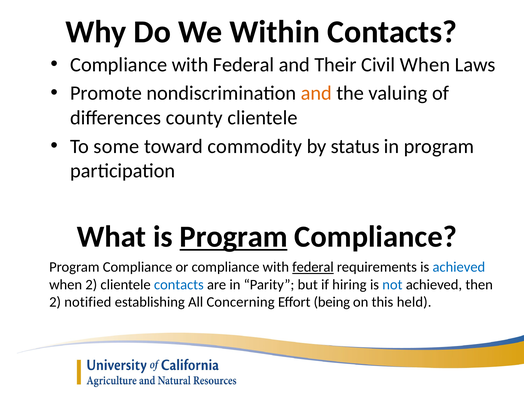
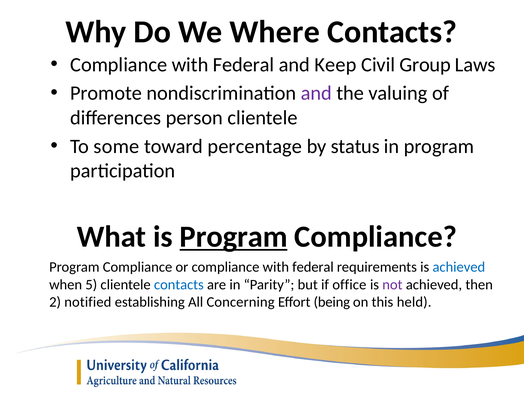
Within: Within -> Where (275, 32)
Their: Their -> Keep (335, 65)
Civil When: When -> Group (425, 65)
and colour: orange -> purple (316, 93)
county: county -> person (194, 118)
commodity: commodity -> percentage (255, 146)
federal underline: present -> none (313, 267)
when 2: 2 -> 5 (91, 285)
hiring: hiring -> office (349, 285)
not colour: blue -> purple (392, 285)
